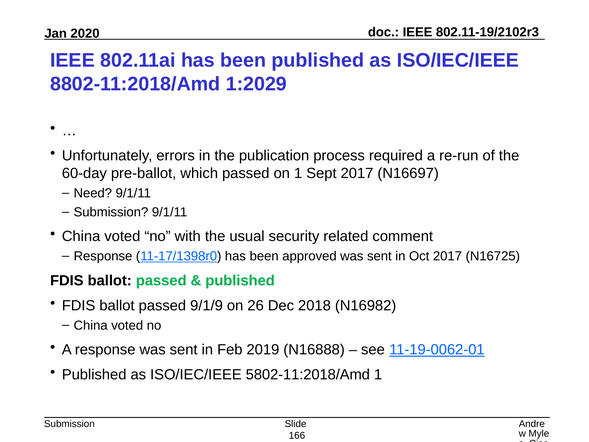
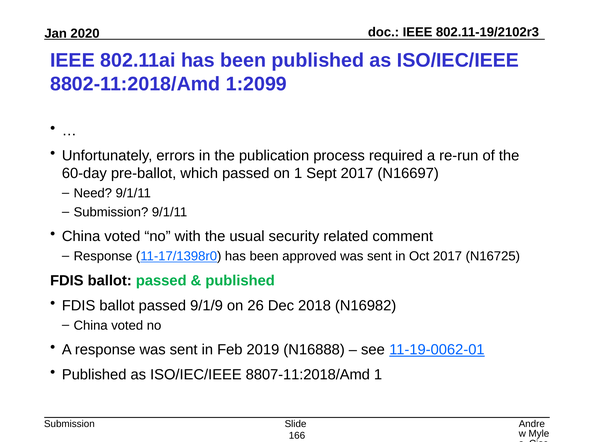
1:2029: 1:2029 -> 1:2099 (256, 84)
5802-11:2018/Amd: 5802-11:2018/Amd -> 8807-11:2018/Amd (308, 374)
